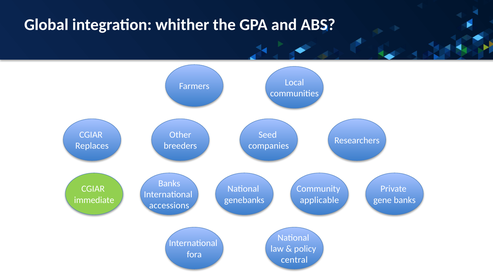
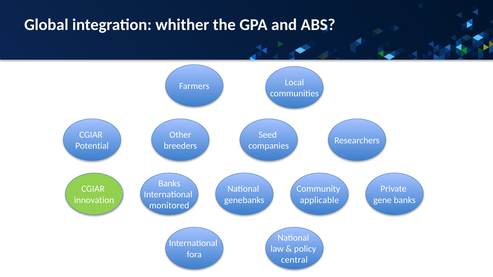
Replaces: Replaces -> Potential (92, 146)
immediate: immediate -> innovation (94, 200)
accessions: accessions -> monitored (169, 206)
